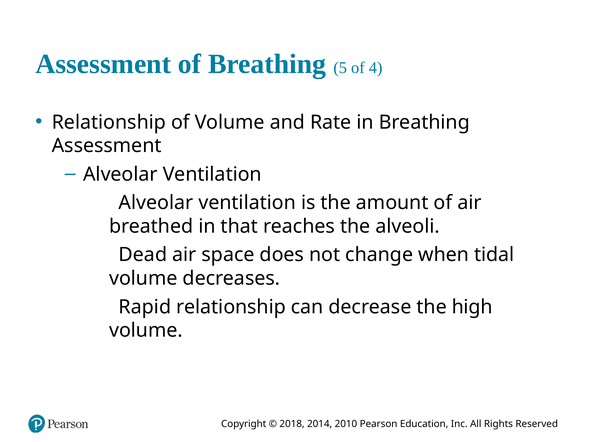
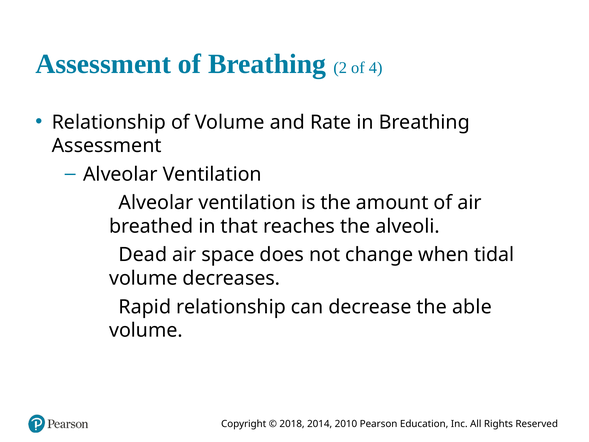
5: 5 -> 2 (340, 68)
high: high -> able (472, 307)
